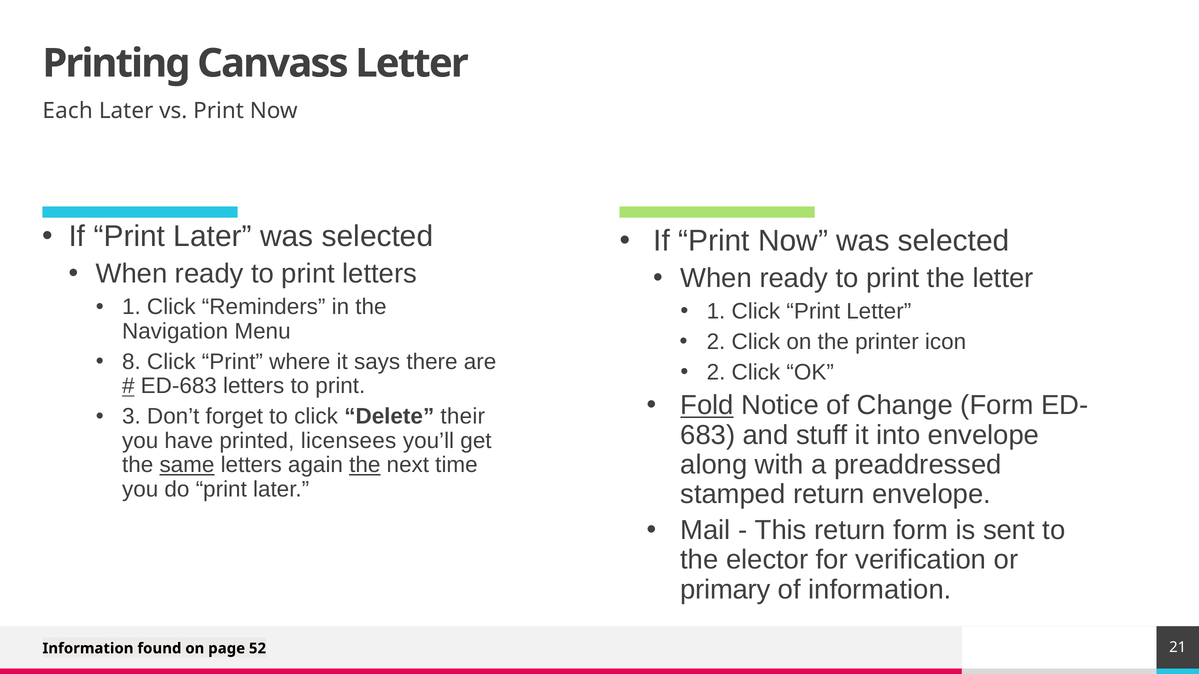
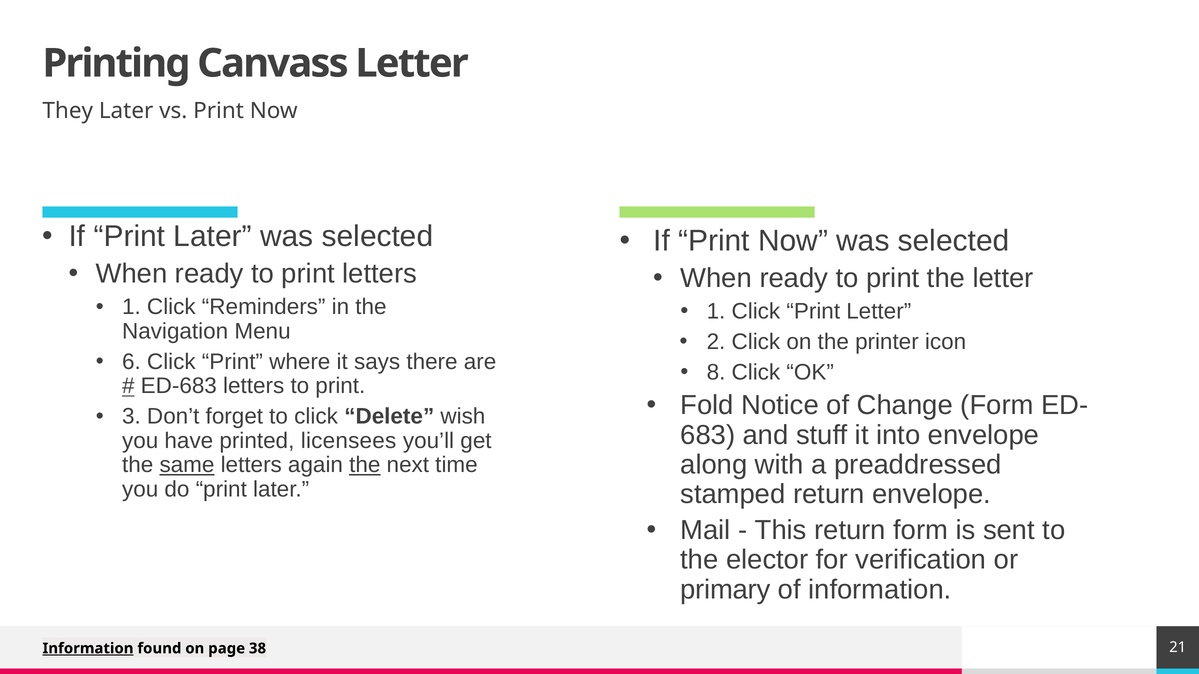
Each: Each -> They (68, 111)
8: 8 -> 6 (131, 362)
2: 2 -> 8 (716, 372)
Fold underline: present -> none (707, 406)
their: their -> wish (463, 417)
Information underline: none -> present (88, 649)
52: 52 -> 38 (258, 649)
